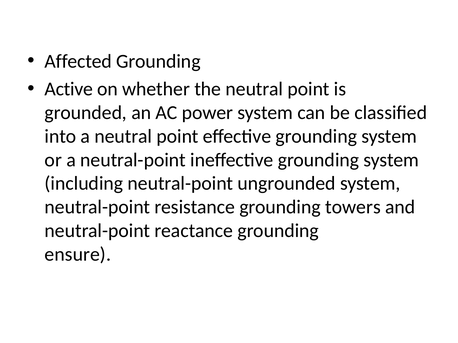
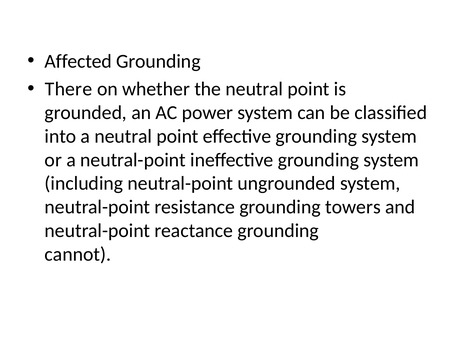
Active: Active -> There (69, 89)
ensure: ensure -> cannot (78, 255)
